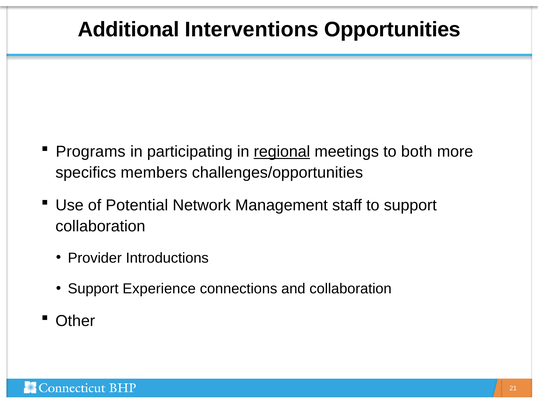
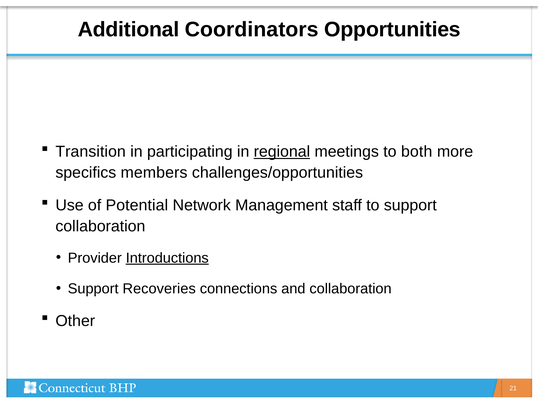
Interventions: Interventions -> Coordinators (252, 30)
Programs: Programs -> Transition (91, 152)
Introductions underline: none -> present (167, 258)
Experience: Experience -> Recoveries (159, 289)
